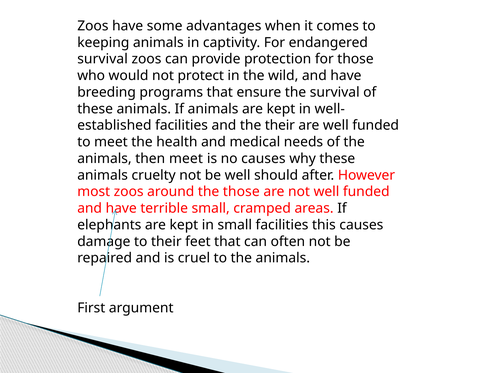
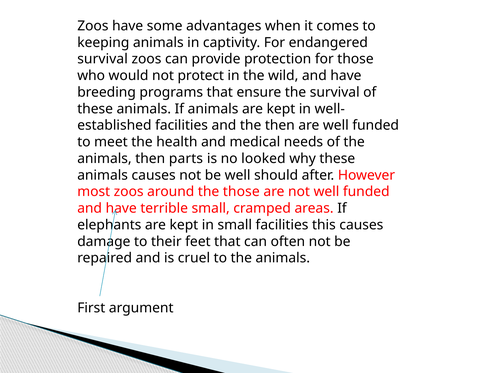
the their: their -> then (280, 125)
then meet: meet -> parts (186, 158)
no causes: causes -> looked (263, 158)
animals cruelty: cruelty -> causes (154, 175)
